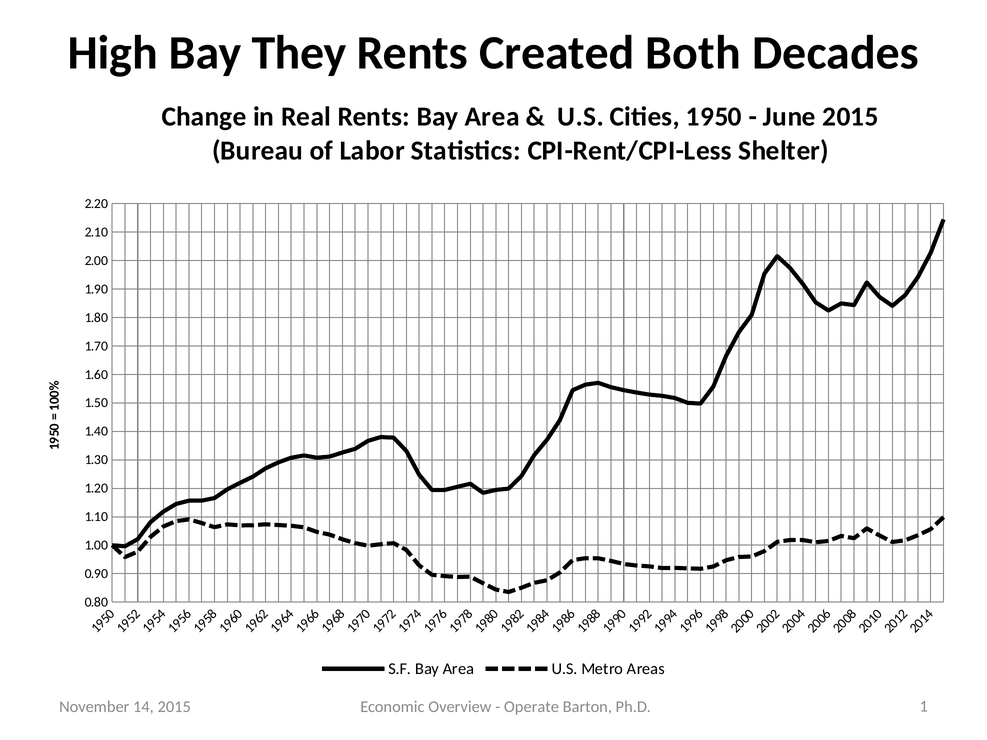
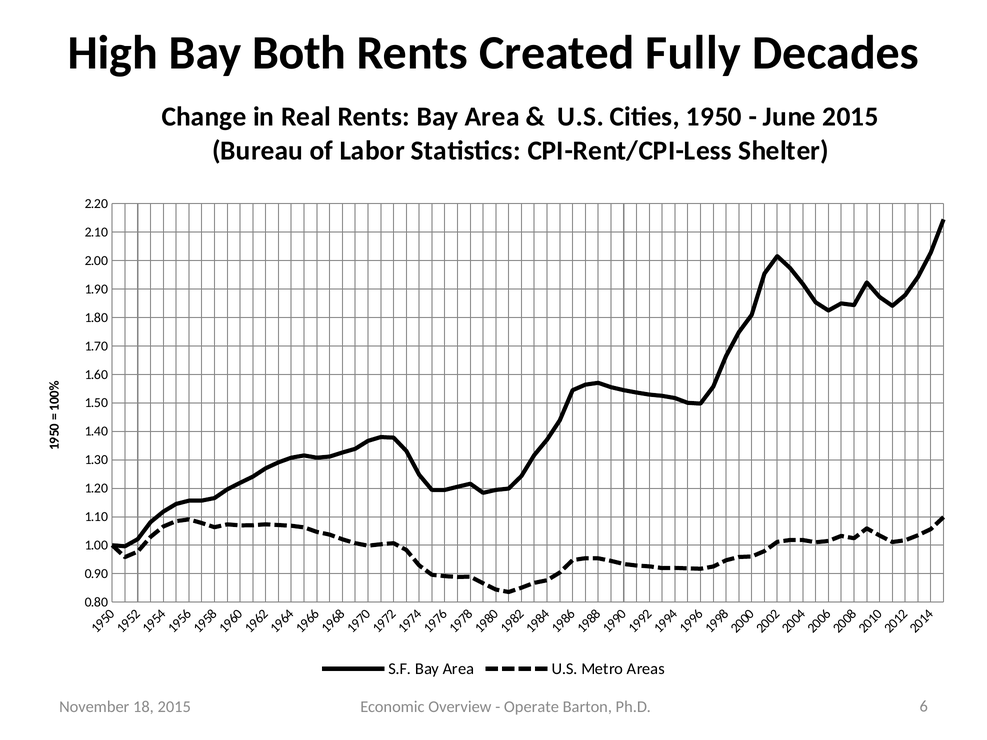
They: They -> Both (299, 53)
Both: Both -> Fully (693, 53)
14: 14 -> 18 (143, 707)
Ph.D 1: 1 -> 6 (924, 707)
